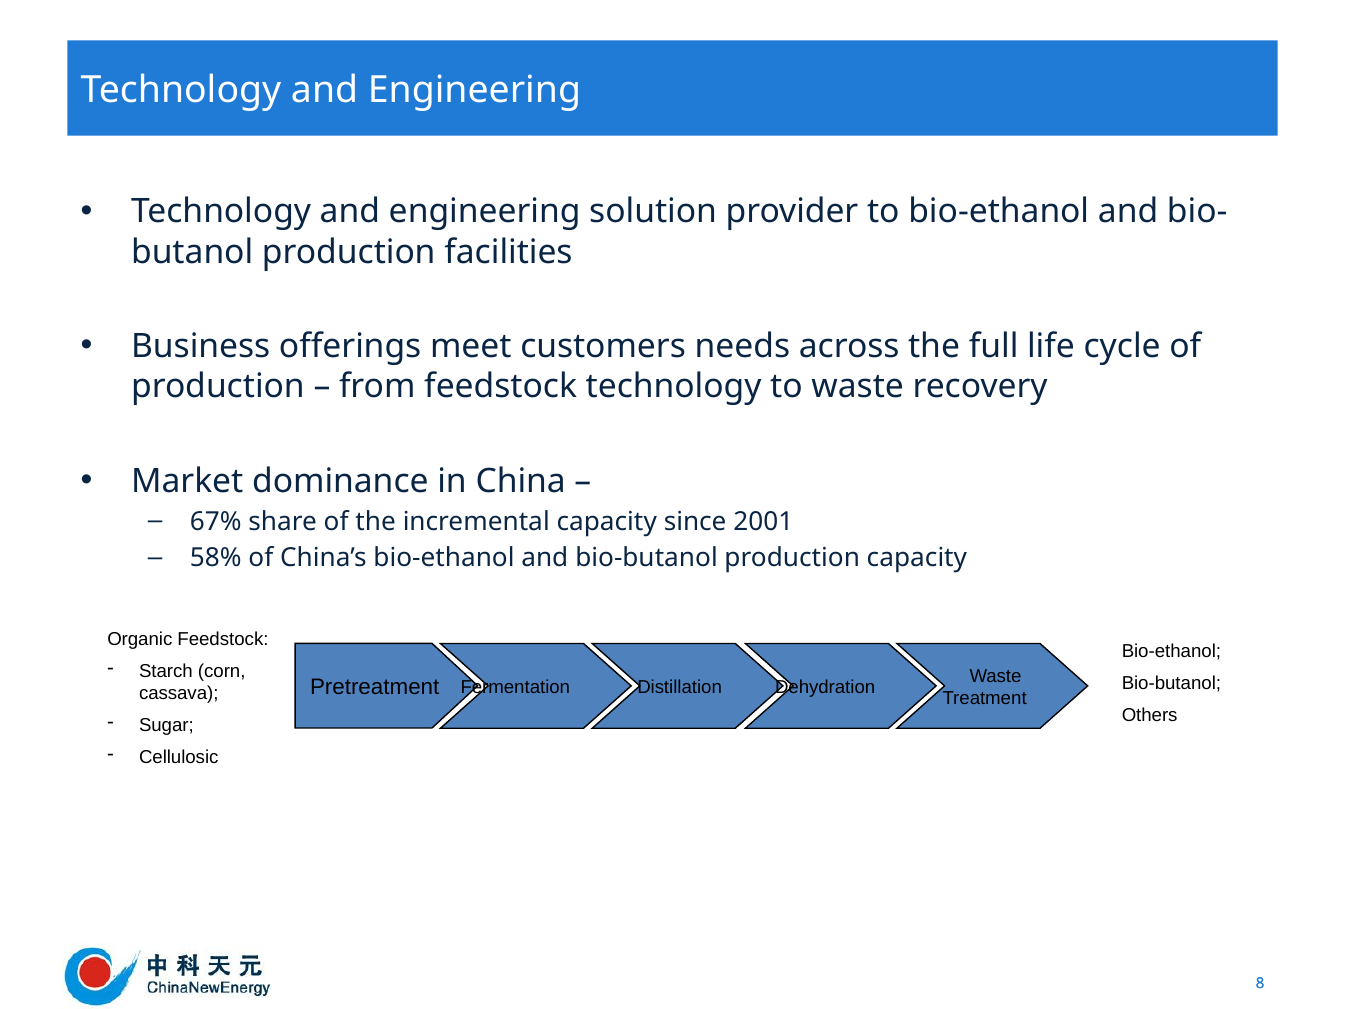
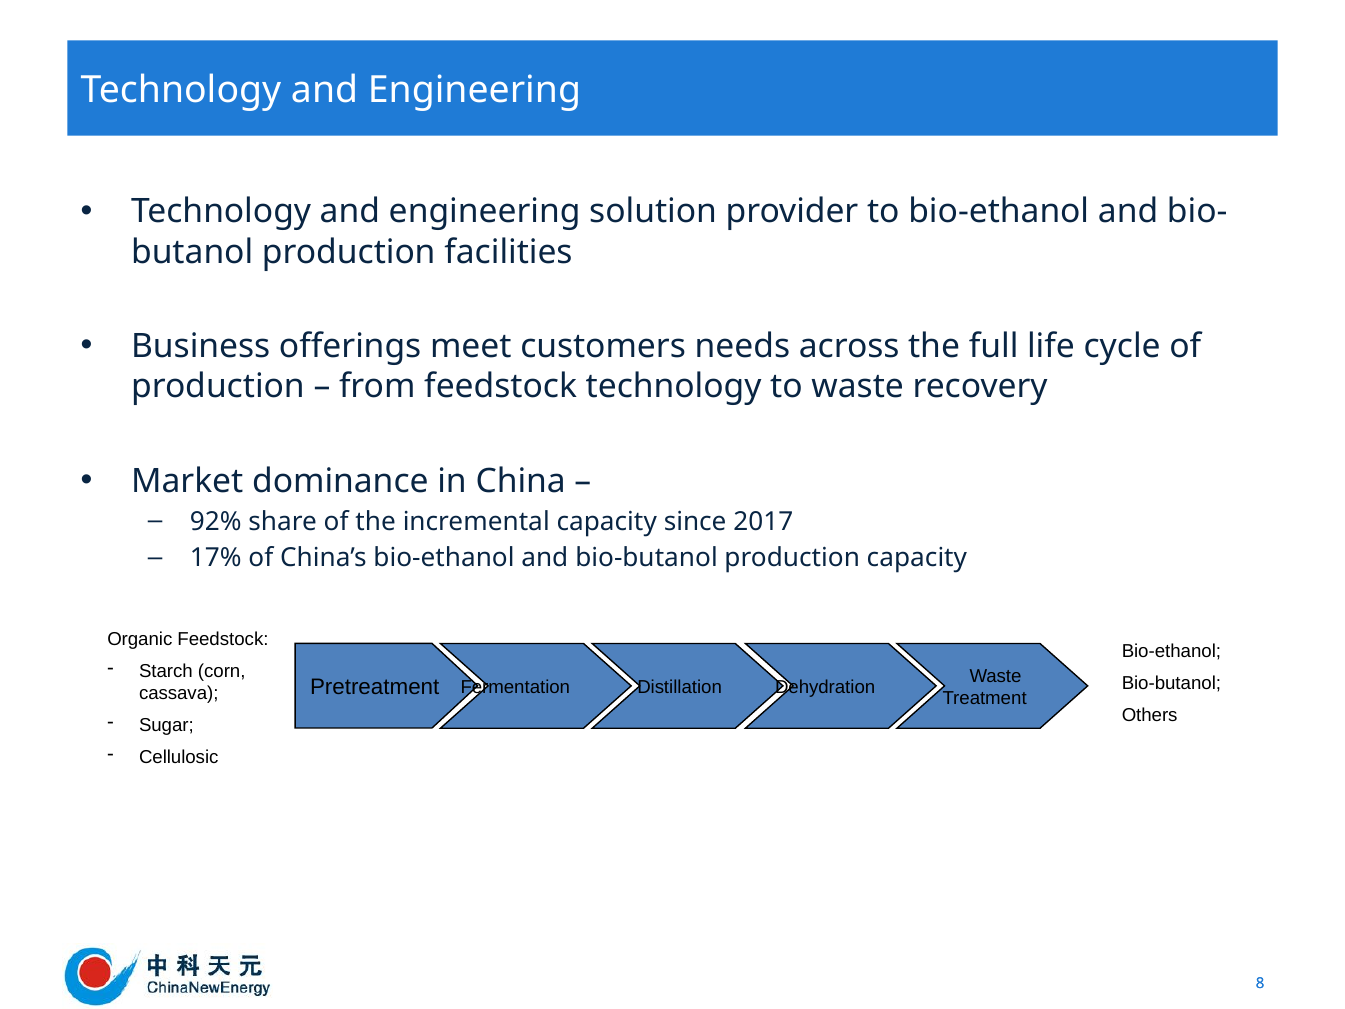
67%: 67% -> 92% (216, 521)
2001: 2001 -> 2017 (763, 521)
58%: 58% -> 17% (216, 558)
